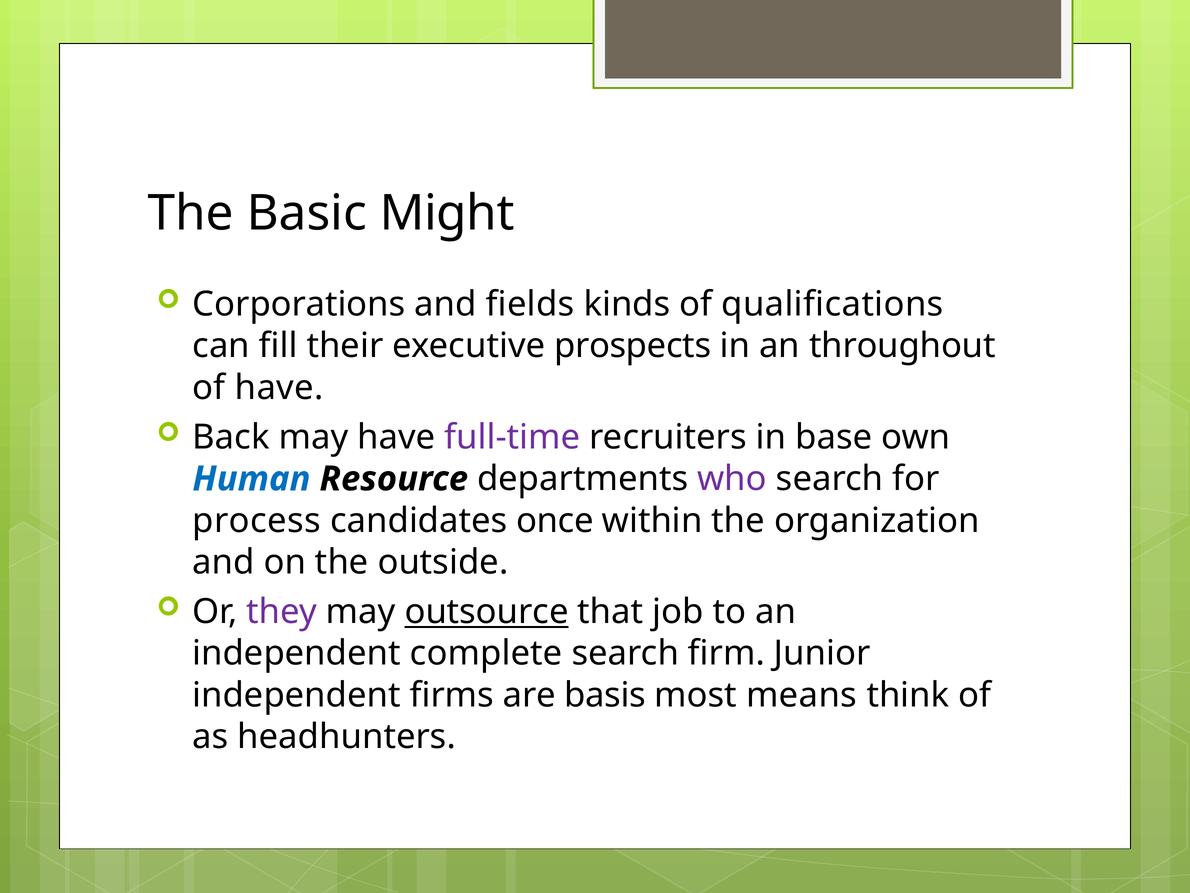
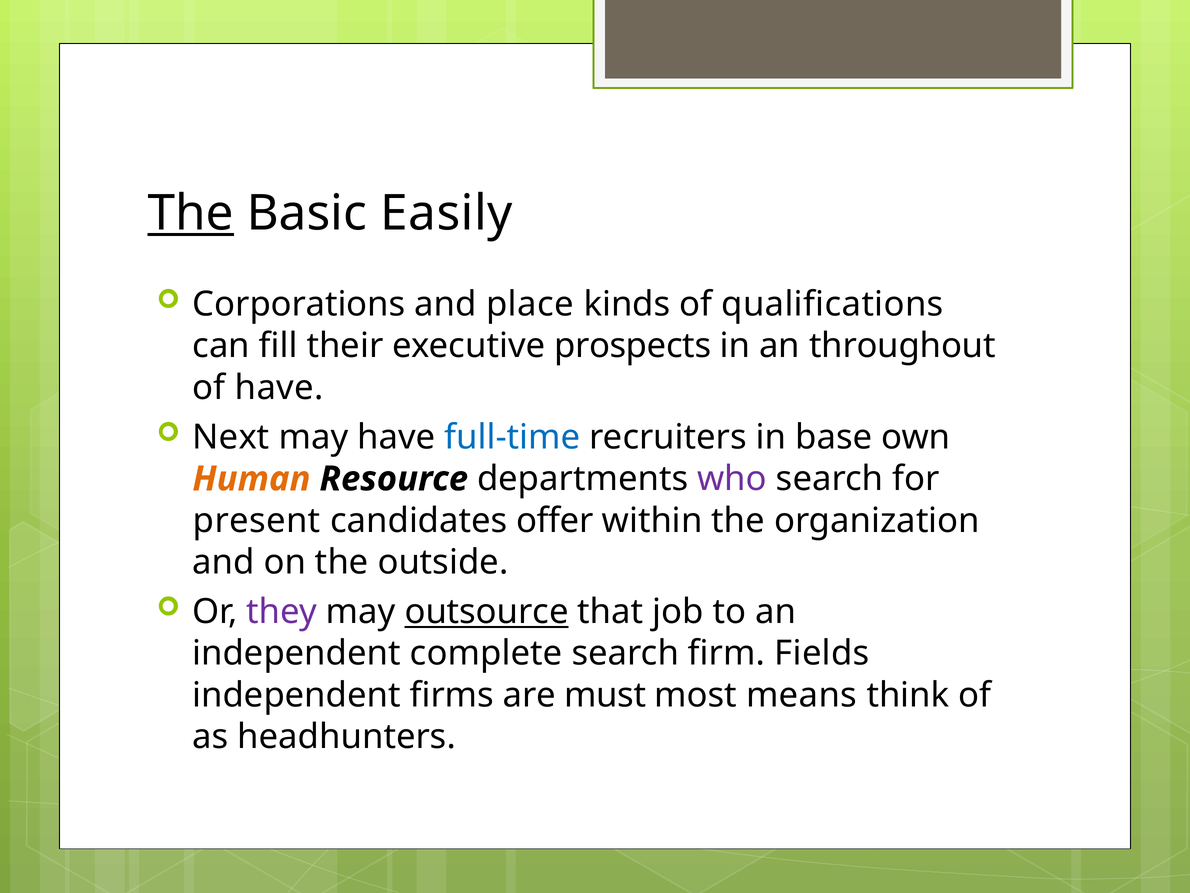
The underline: none -> present (191, 213)
Might: Might -> Easily (447, 213)
fields: fields -> place (530, 304)
Back: Back -> Next (231, 437)
full-time colour: purple -> blue (512, 437)
Human colour: blue -> orange (251, 479)
process: process -> present (257, 520)
once: once -> offer (555, 520)
Junior: Junior -> Fields (822, 653)
basis: basis -> must (605, 695)
